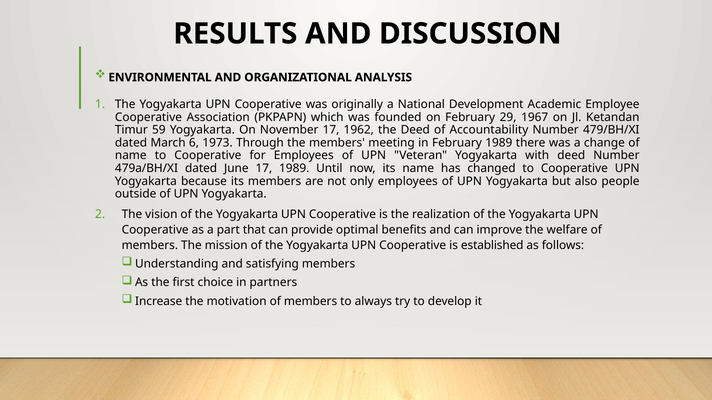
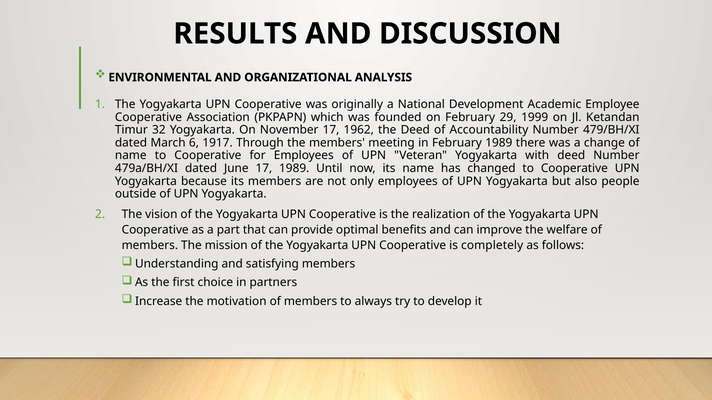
1967: 1967 -> 1999 (535, 117)
59: 59 -> 32 (159, 130)
1973: 1973 -> 1917 (218, 143)
established: established -> completely (492, 245)
